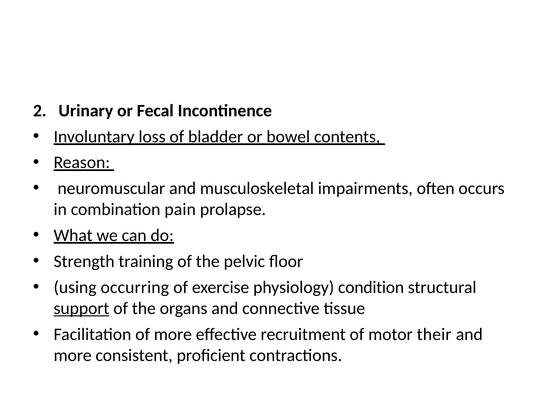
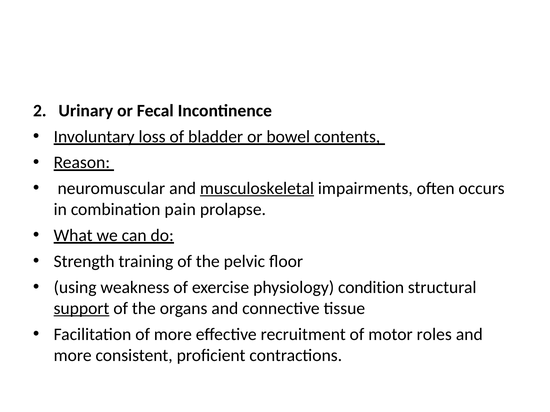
musculoskeletal underline: none -> present (257, 189)
occurring: occurring -> weakness (135, 288)
their: their -> roles (434, 335)
